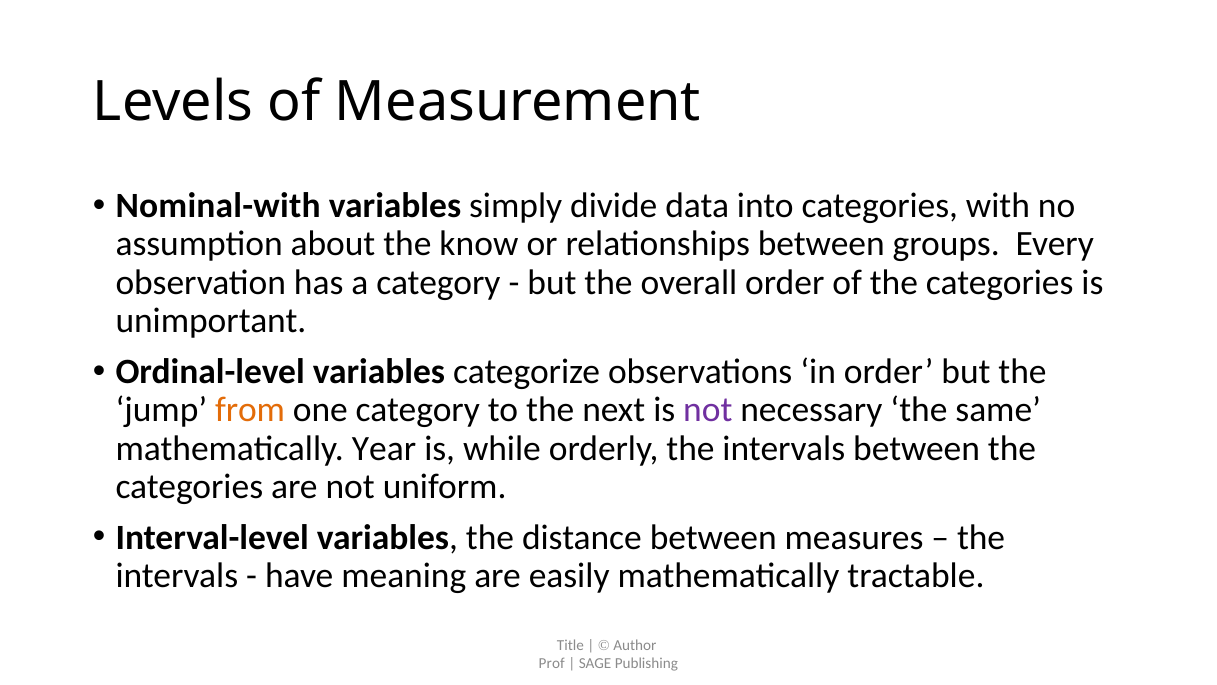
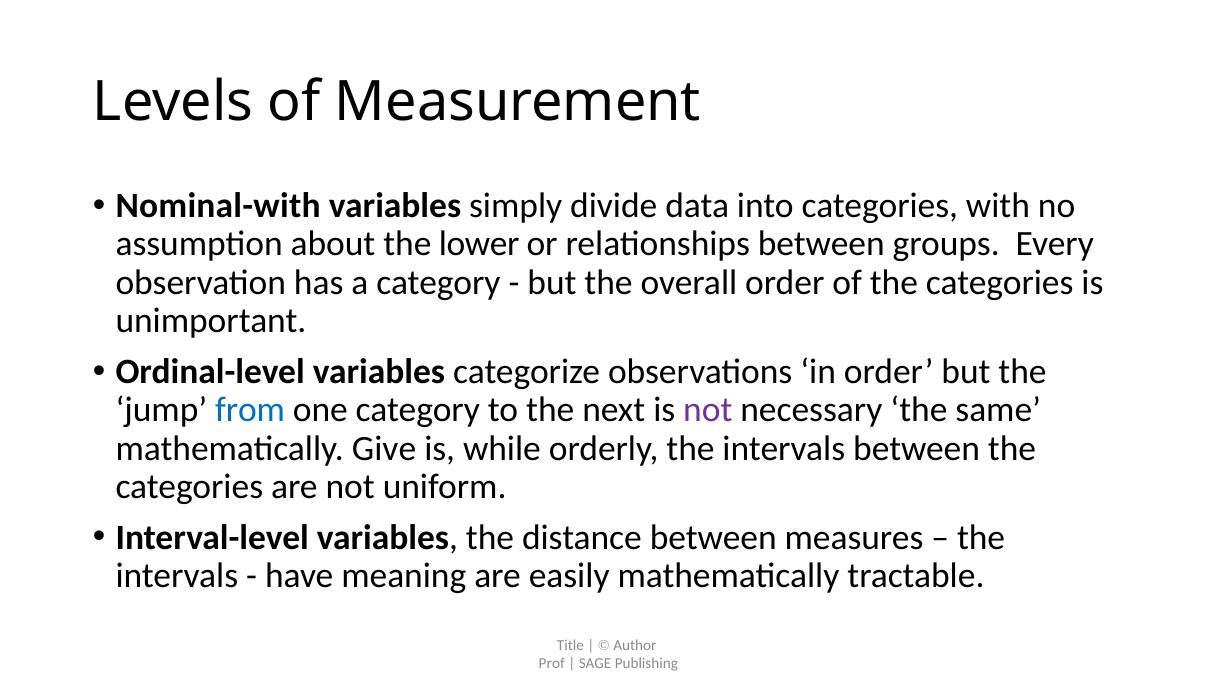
know: know -> lower (479, 244)
from colour: orange -> blue (250, 410)
Year: Year -> Give (384, 448)
